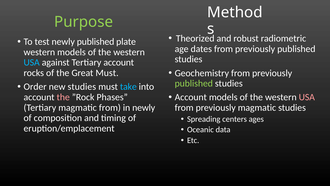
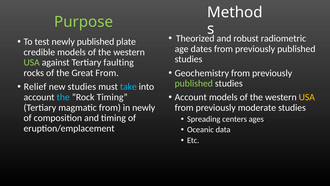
western: western -> credible (39, 52)
USA colour: light blue -> light green (32, 62)
Tertiary account: account -> faulting (119, 62)
Great Must: Must -> From (107, 73)
Order: Order -> Relief (35, 87)
USA colour: pink -> yellow (307, 97)
the colour: pink -> light blue (63, 97)
”Rock Phases: Phases -> Timing (112, 97)
previously magmatic: magmatic -> moderate (257, 107)
